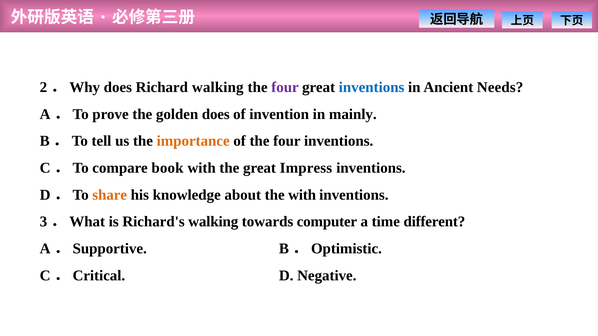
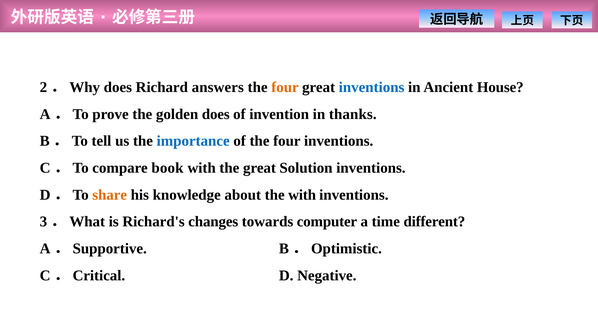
Richard walking: walking -> answers (218, 87)
four colour: purple -> orange (285, 87)
Needs: Needs -> House (500, 87)
mainly: mainly -> thanks (353, 114)
importance colour: orange -> blue (193, 141)
Impress: Impress -> Solution (306, 168)
Richard's walking: walking -> changes (213, 222)
